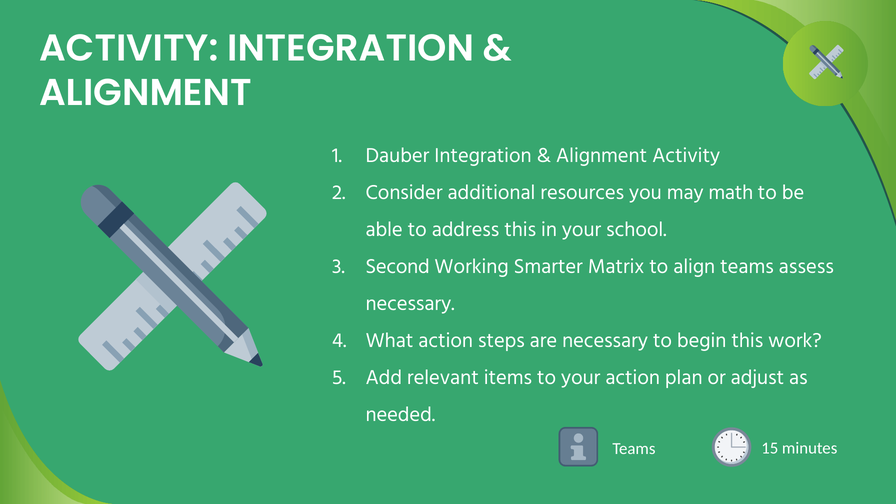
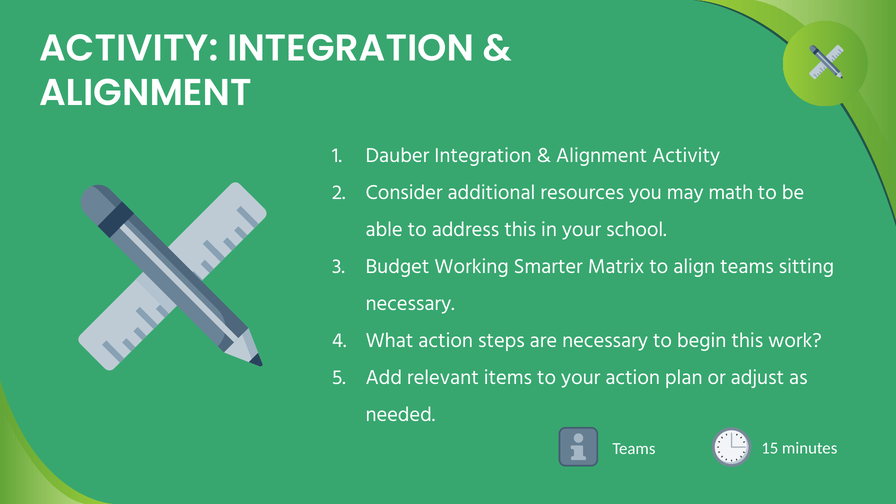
Second: Second -> Budget (397, 267)
assess: assess -> sitting (806, 267)
